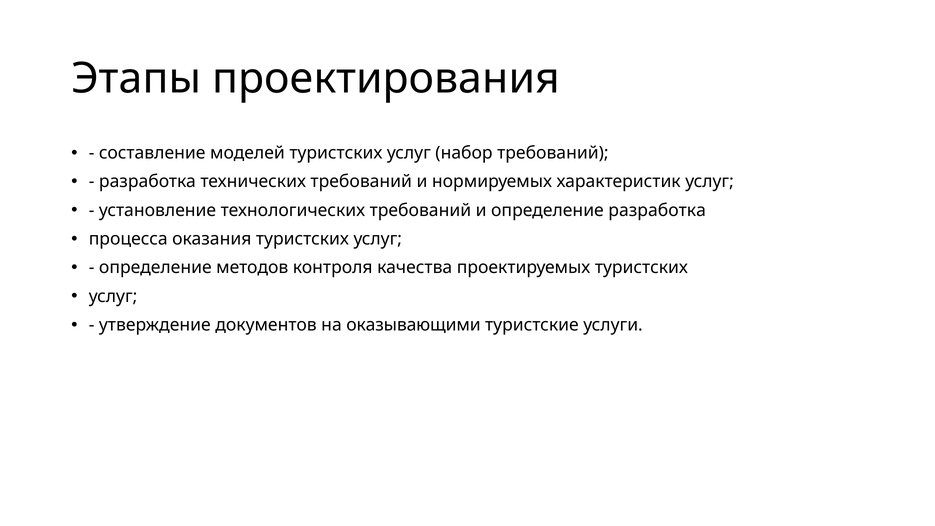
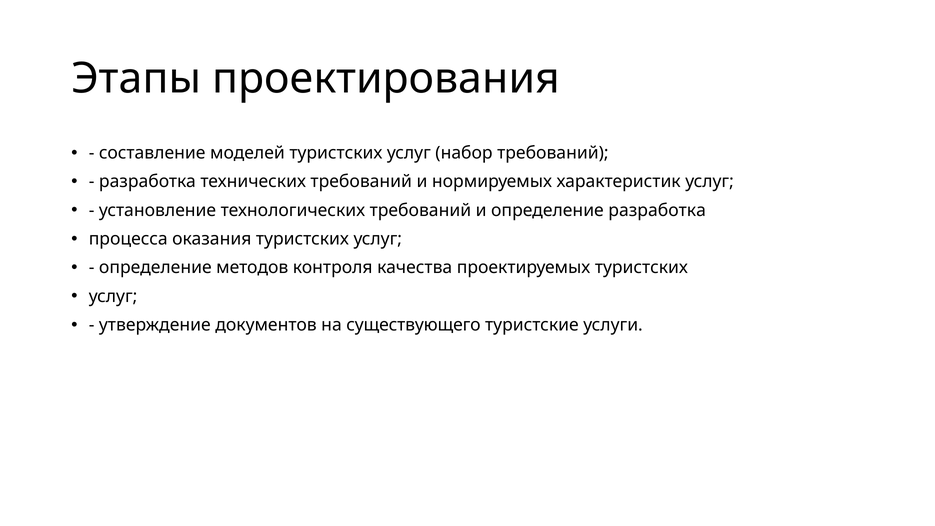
оказывающими: оказывающими -> существующего (413, 325)
